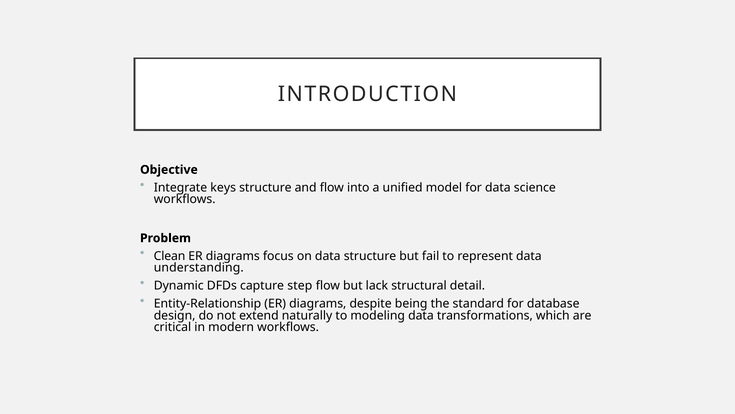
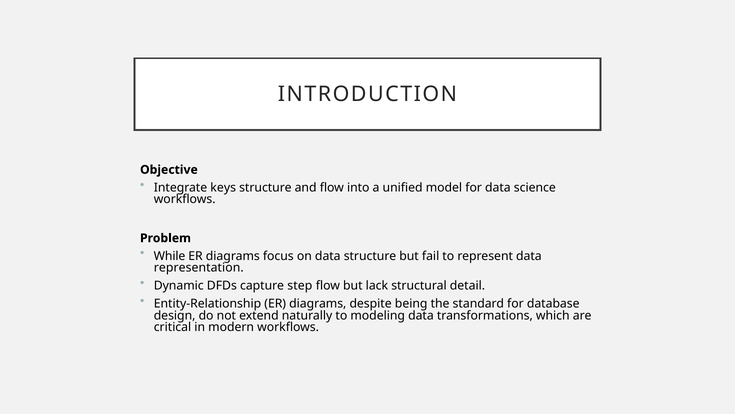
Clean: Clean -> While (170, 256)
understanding: understanding -> representation (199, 268)
